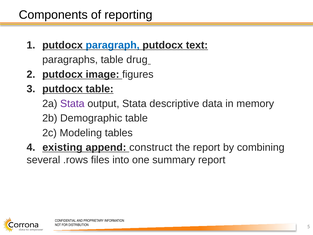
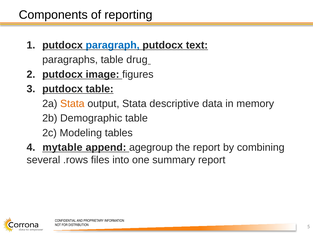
Stata colour: purple -> orange (72, 103)
existing: existing -> mytable (62, 147)
construct: construct -> agegroup (151, 147)
